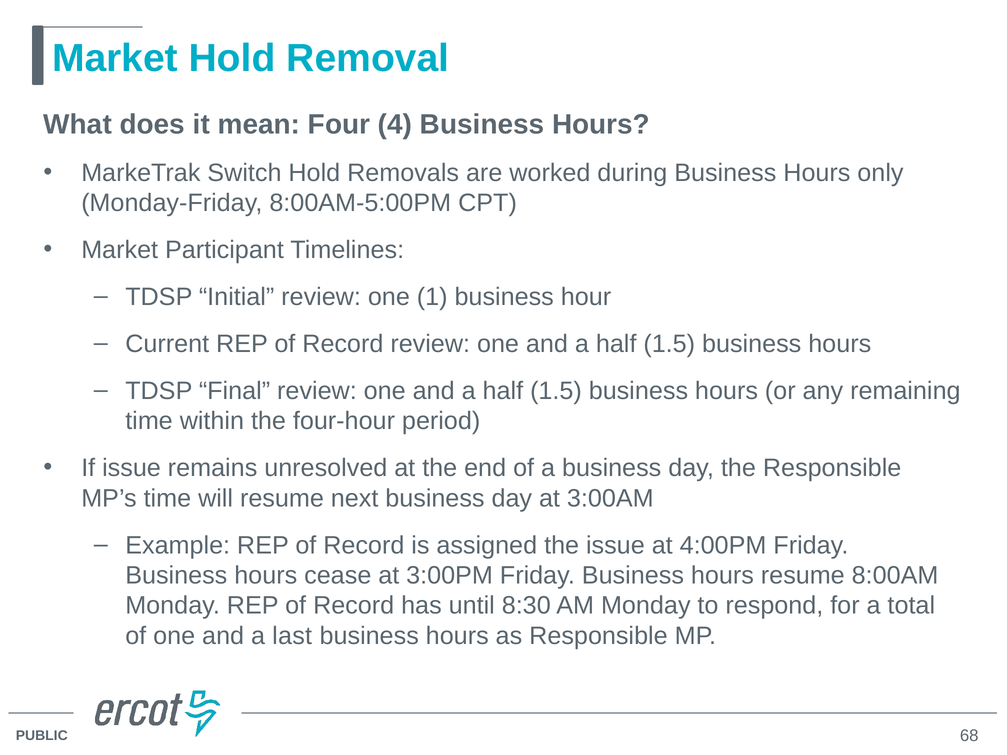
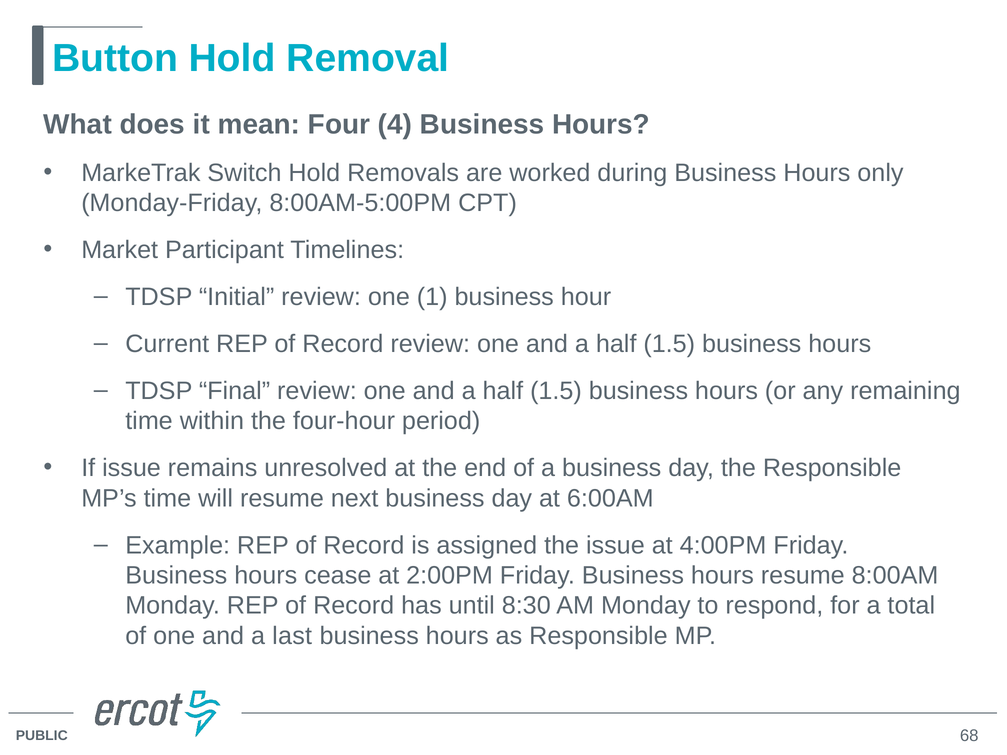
Market: Market -> Button (115, 58)
3:00AM: 3:00AM -> 6:00AM (610, 498)
3:00PM: 3:00PM -> 2:00PM (450, 576)
